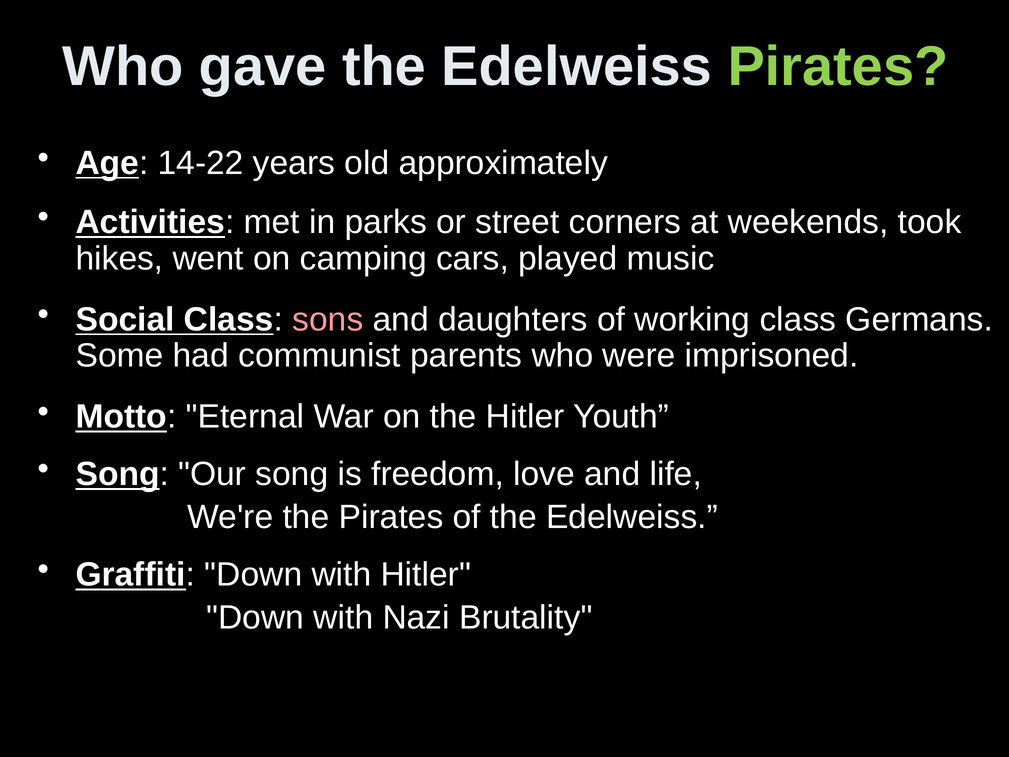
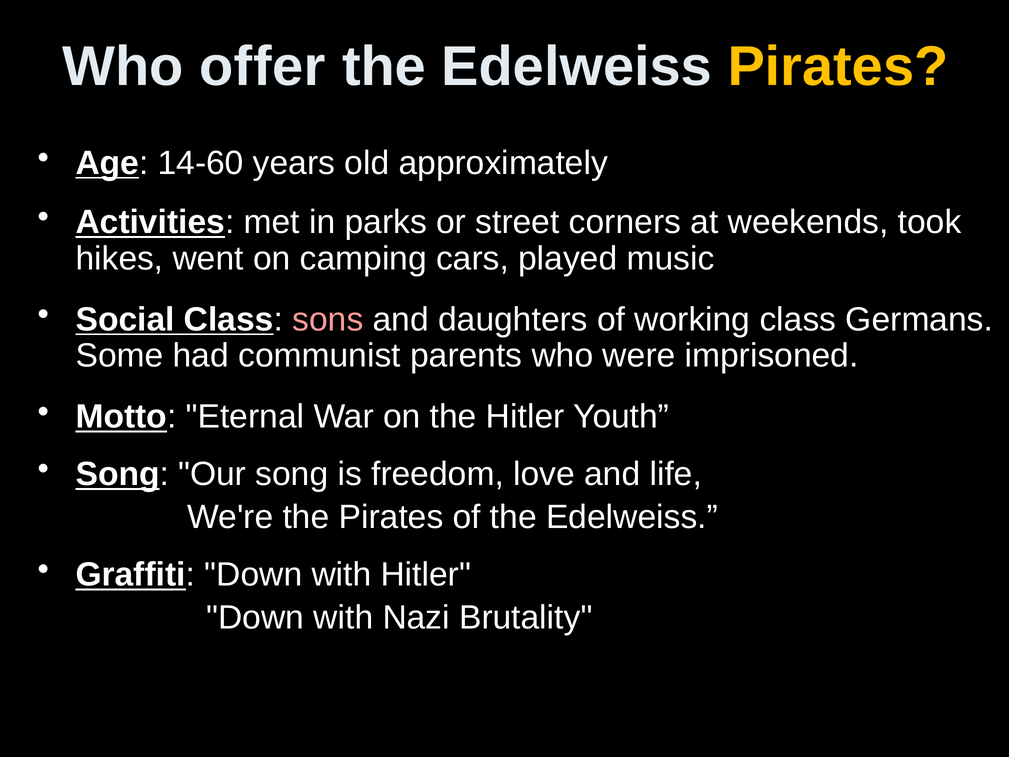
gave: gave -> offer (262, 67)
Pirates colour: light green -> yellow (838, 67)
14-22: 14-22 -> 14-60 (201, 163)
